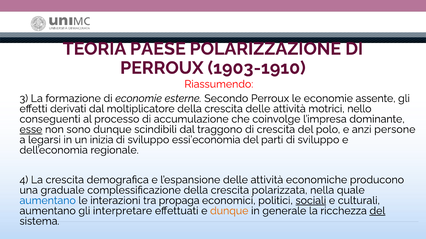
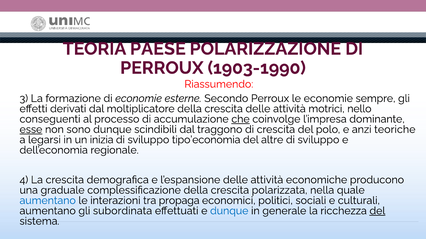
1903-1910: 1903-1910 -> 1903-1990 (257, 68)
assente: assente -> sempre (376, 99)
che underline: none -> present (241, 119)
persone: persone -> teoriche (395, 130)
essi’economia: essi’economia -> tipo’economia (206, 140)
parti: parti -> altre (272, 140)
sociali underline: present -> none (311, 201)
interpretare: interpretare -> subordinata (123, 211)
dunque colour: orange -> blue (229, 211)
